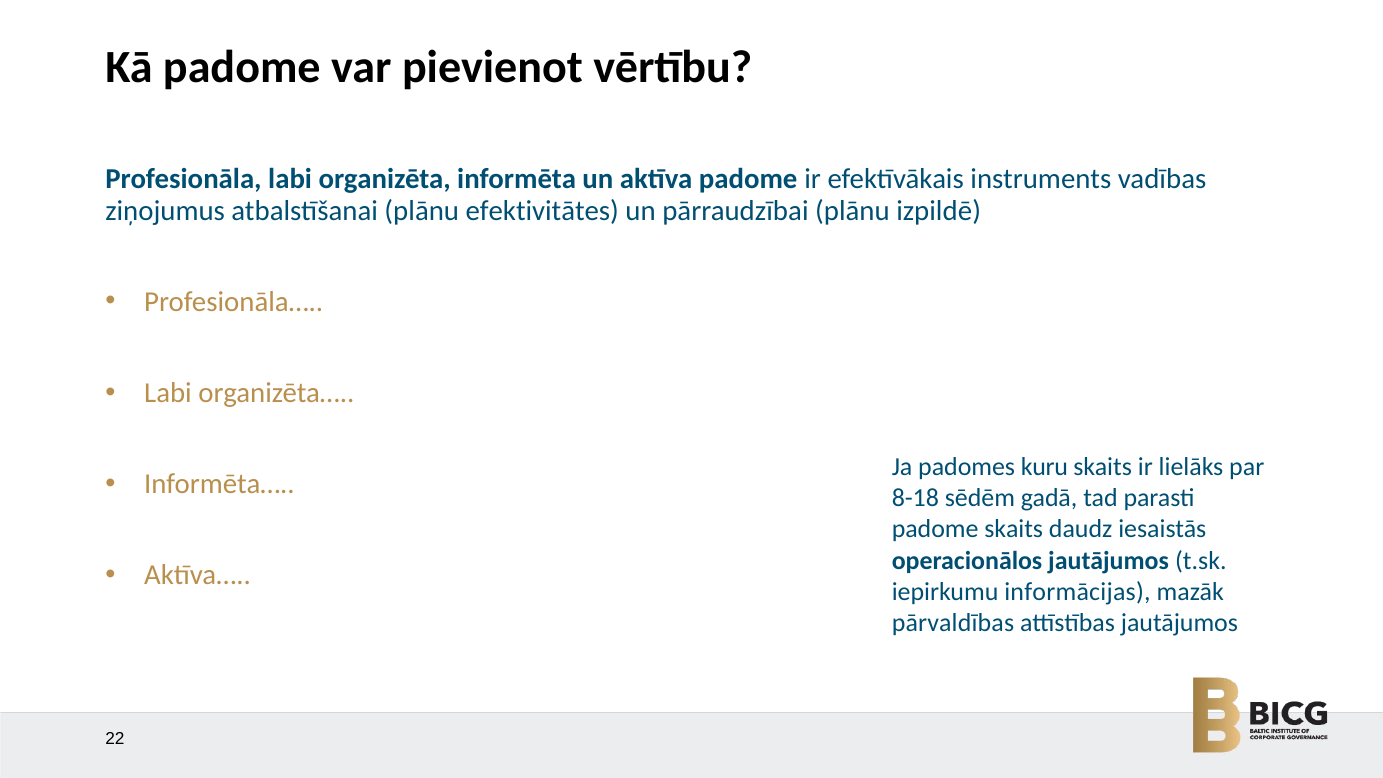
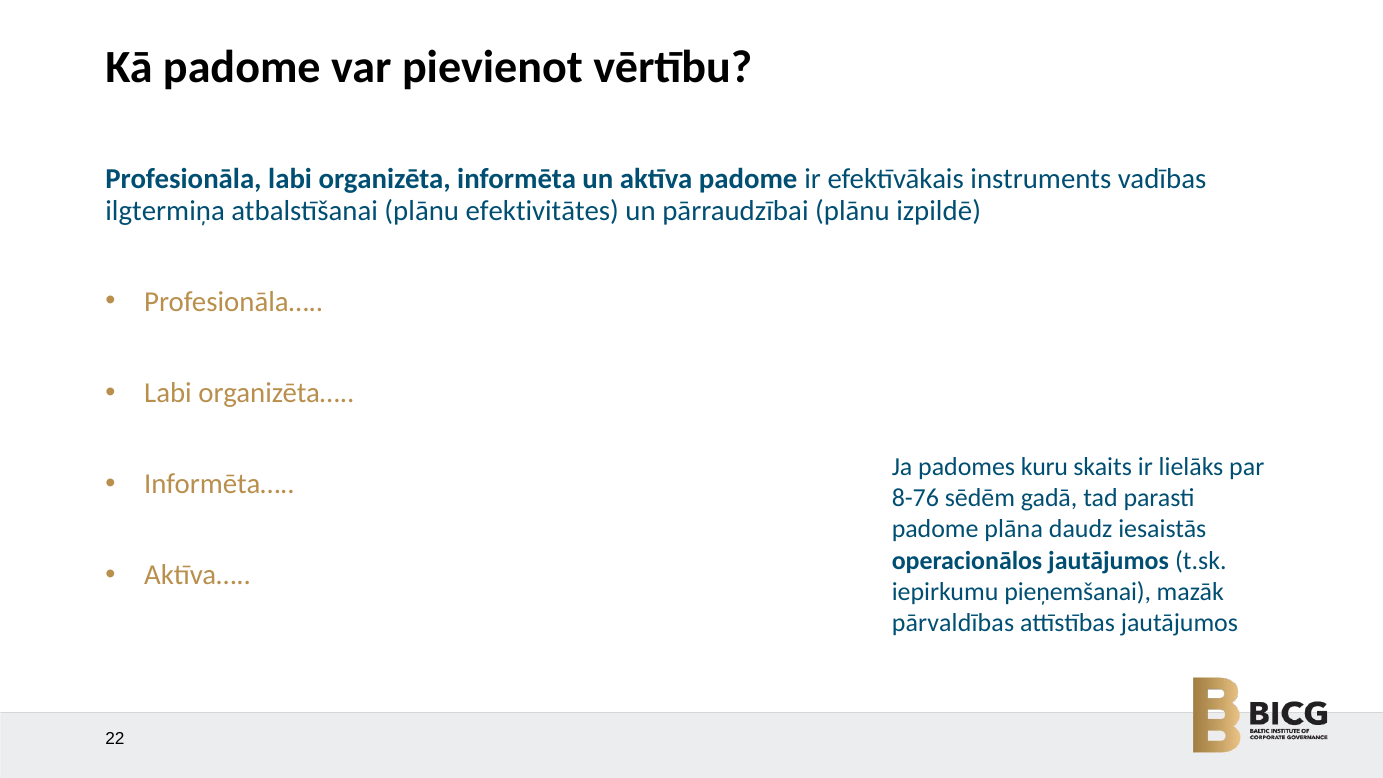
ziņojumus: ziņojumus -> ilgtermiņa (165, 211)
8-18: 8-18 -> 8-76 (915, 498)
padome skaits: skaits -> plāna (1014, 529)
informācijas: informācijas -> pieņemšanai (1078, 592)
